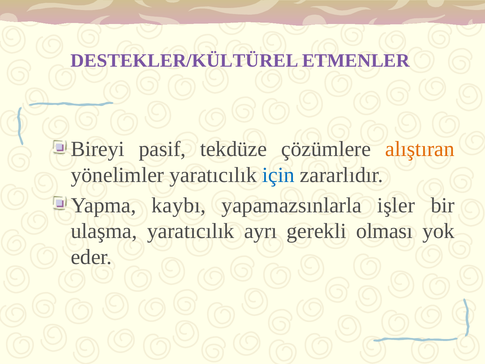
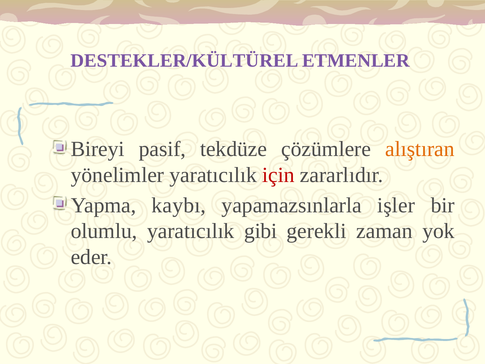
için colour: blue -> red (278, 175)
ulaşma: ulaşma -> olumlu (104, 231)
ayrı: ayrı -> gibi (261, 231)
olması: olması -> zaman (384, 231)
